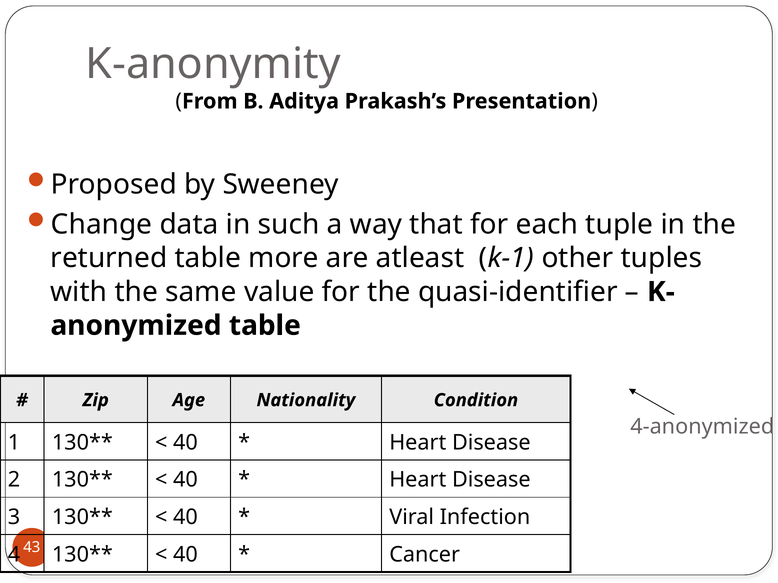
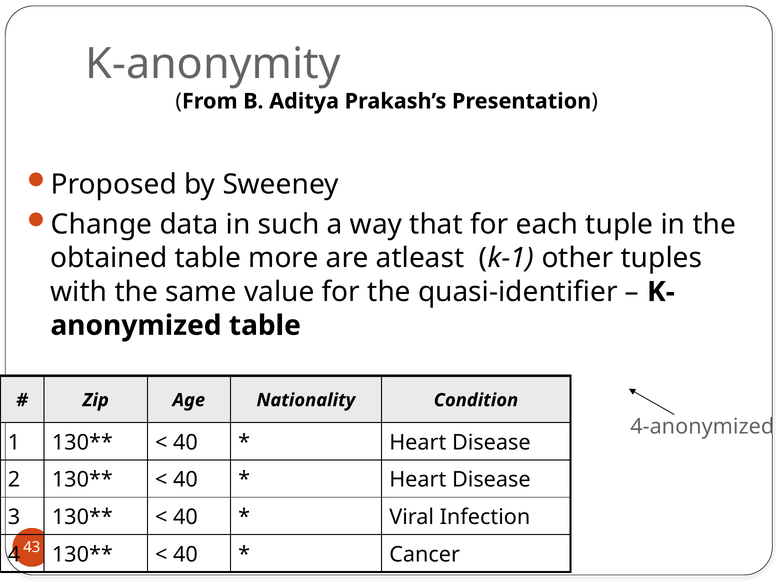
returned: returned -> obtained (109, 258)
